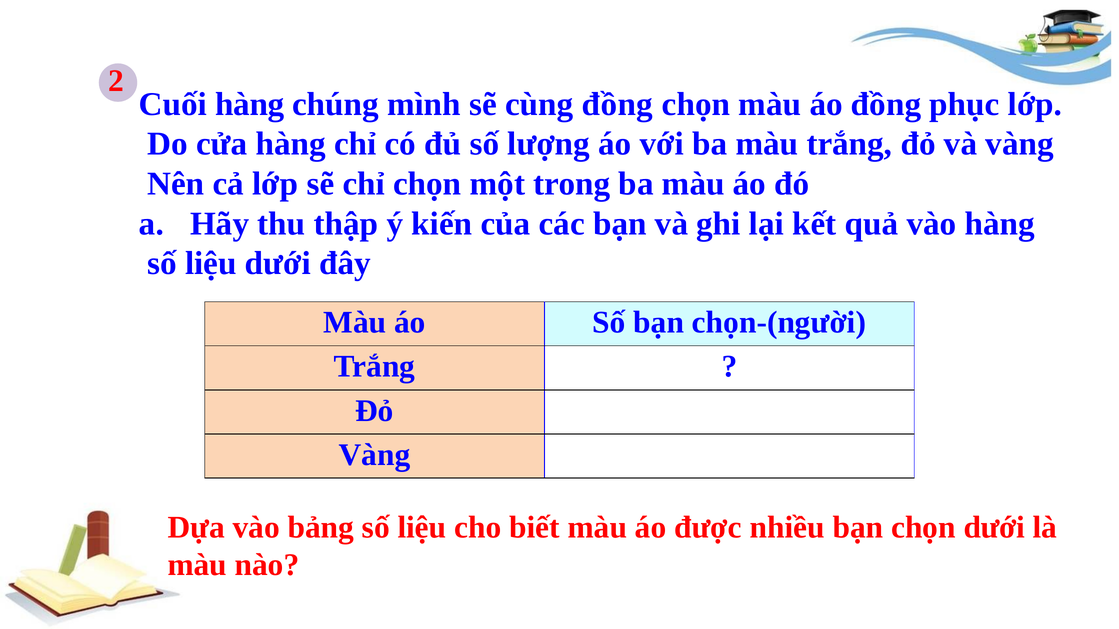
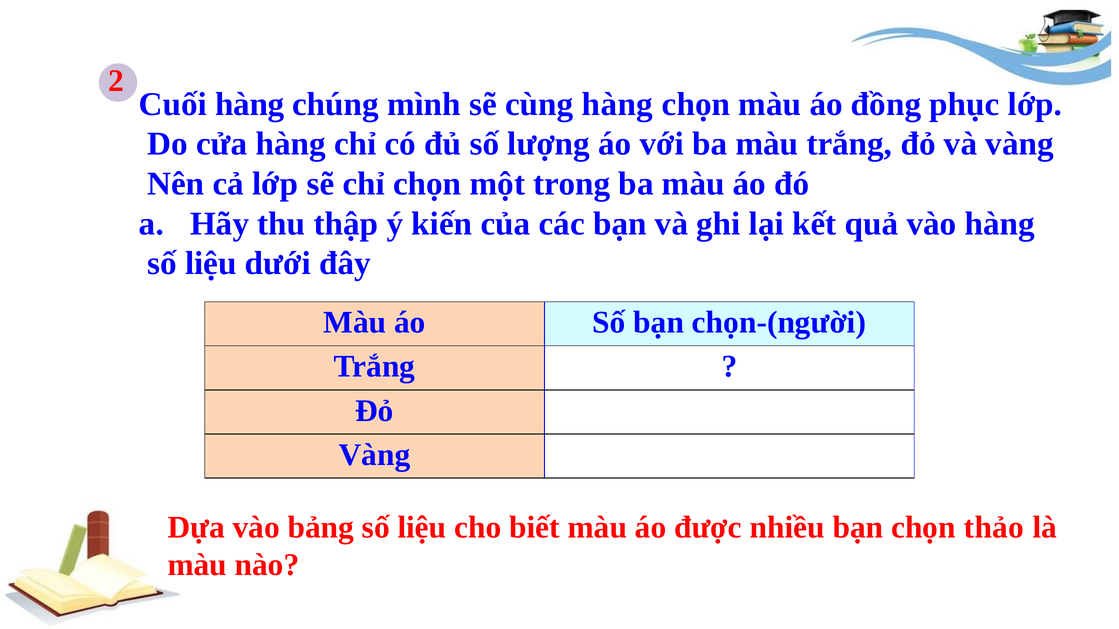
cùng đồng: đồng -> hàng (617, 104)
chọn dưới: dưới -> thảo (994, 527)
